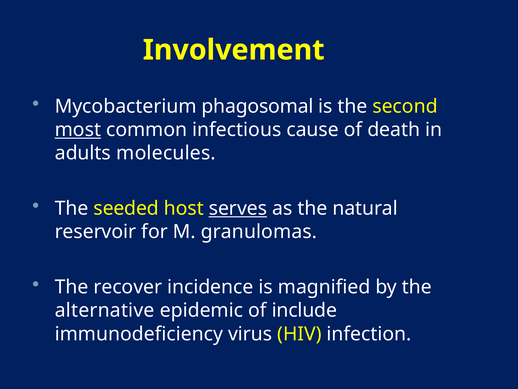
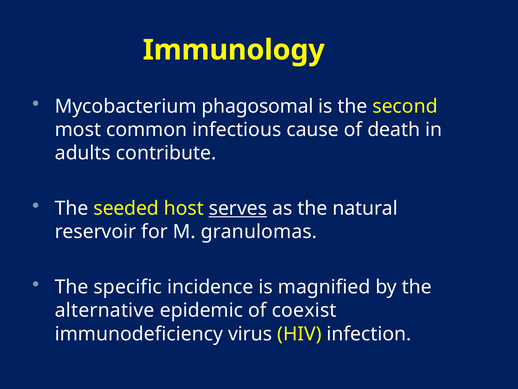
Involvement: Involvement -> Immunology (234, 50)
most underline: present -> none (78, 130)
molecules: molecules -> contribute (166, 153)
recover: recover -> specific (128, 287)
include: include -> coexist (304, 310)
